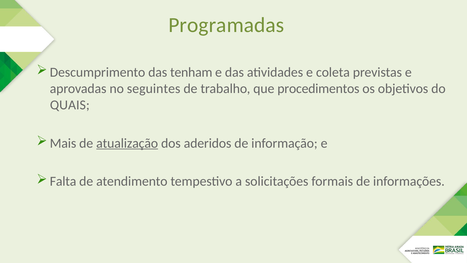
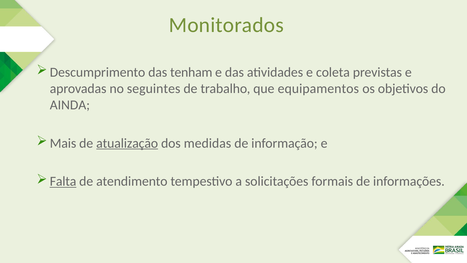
Programadas: Programadas -> Monitorados (226, 25)
procedimentos: procedimentos -> equipamentos (318, 89)
QUAIS: QUAIS -> AINDA (70, 105)
aderidos: aderidos -> medidas (208, 143)
Falta underline: none -> present (63, 181)
